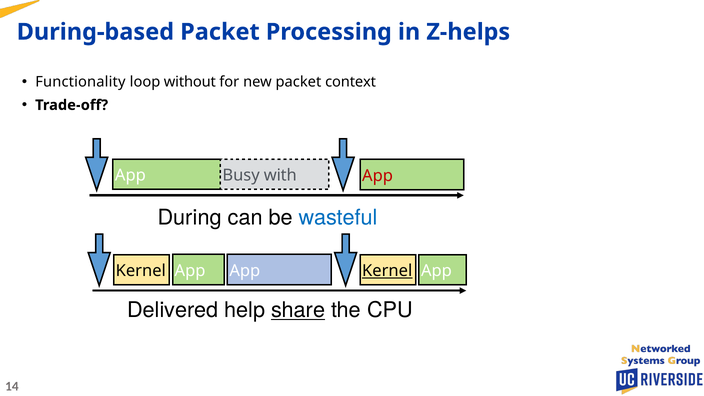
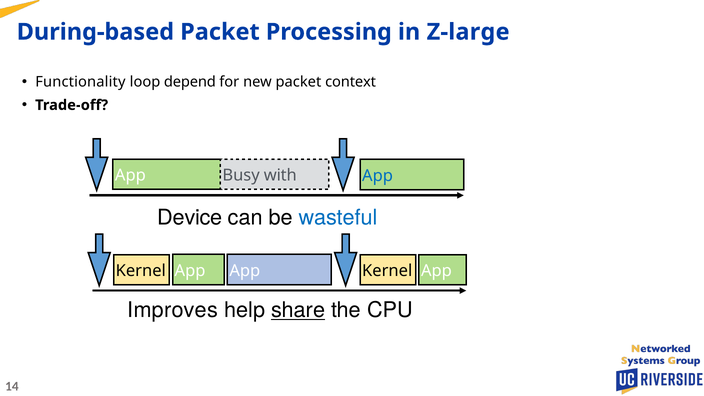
Z-helps: Z-helps -> Z-large (468, 32)
without: without -> depend (190, 82)
App colour: red -> blue (378, 176)
During: During -> Device (190, 218)
Kernel underline: present -> none (387, 271)
Delivered: Delivered -> Improves (173, 310)
